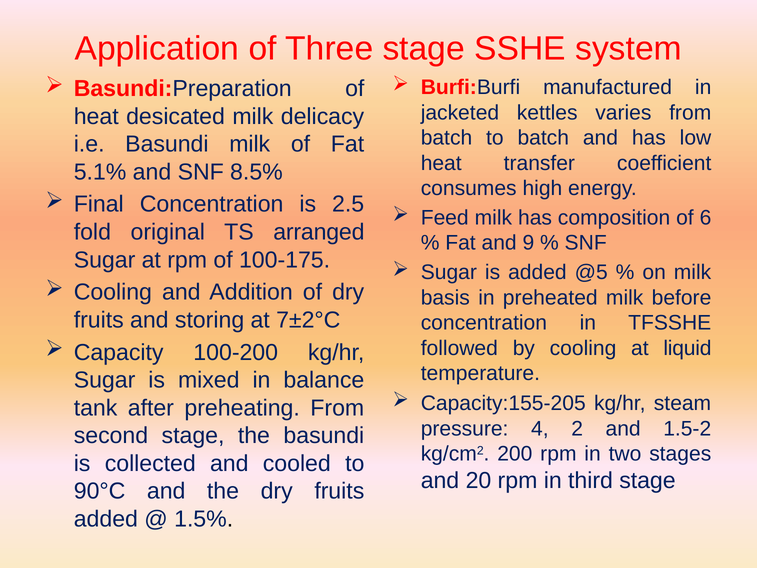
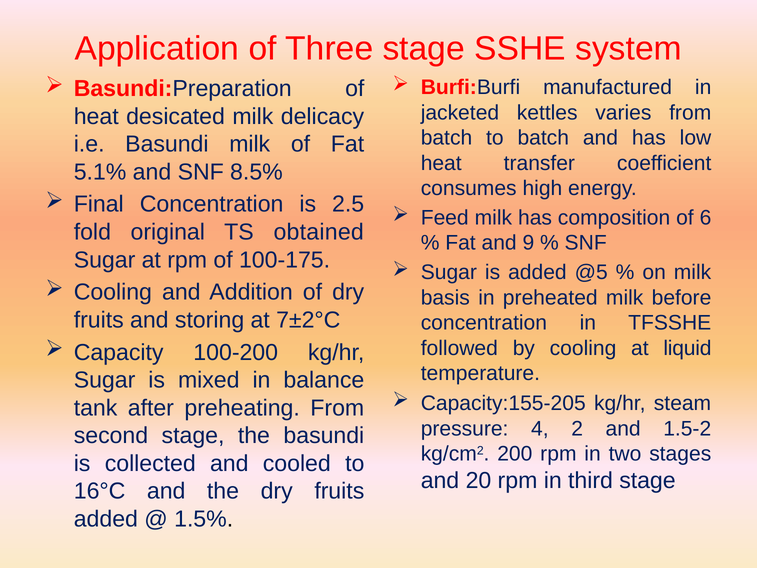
arranged: arranged -> obtained (319, 232)
90°C: 90°C -> 16°C (100, 491)
